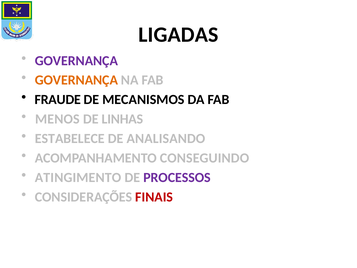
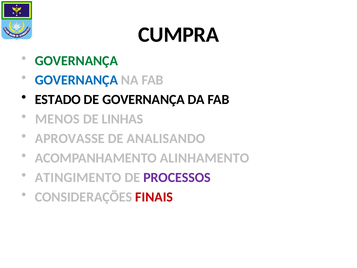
LIGADAS: LIGADAS -> CUMPRA (179, 35)
GOVERNANÇA colour: purple -> green (76, 61)
GOVERNANÇA colour: orange -> blue (76, 80)
FRAUDE: FRAUDE -> ESTADO (58, 100)
DE MECANISMOS: MECANISMOS -> GOVERNANÇA (143, 100)
ESTABELECE: ESTABELECE -> APROVASSE (70, 138)
CONSEGUINDO: CONSEGUINDO -> ALINHAMENTO (205, 158)
